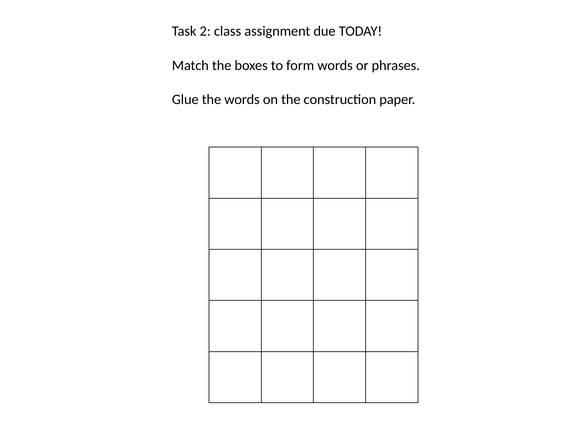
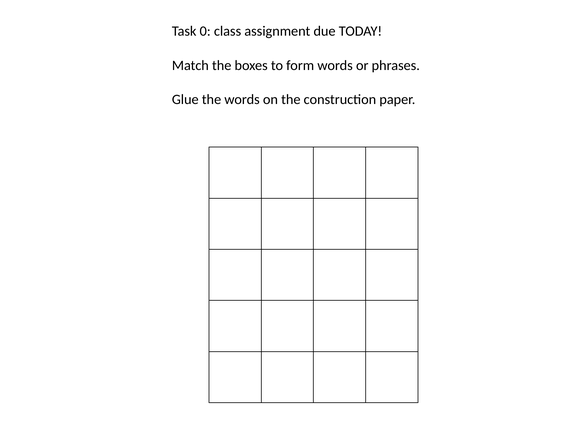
2: 2 -> 0 (205, 31)
